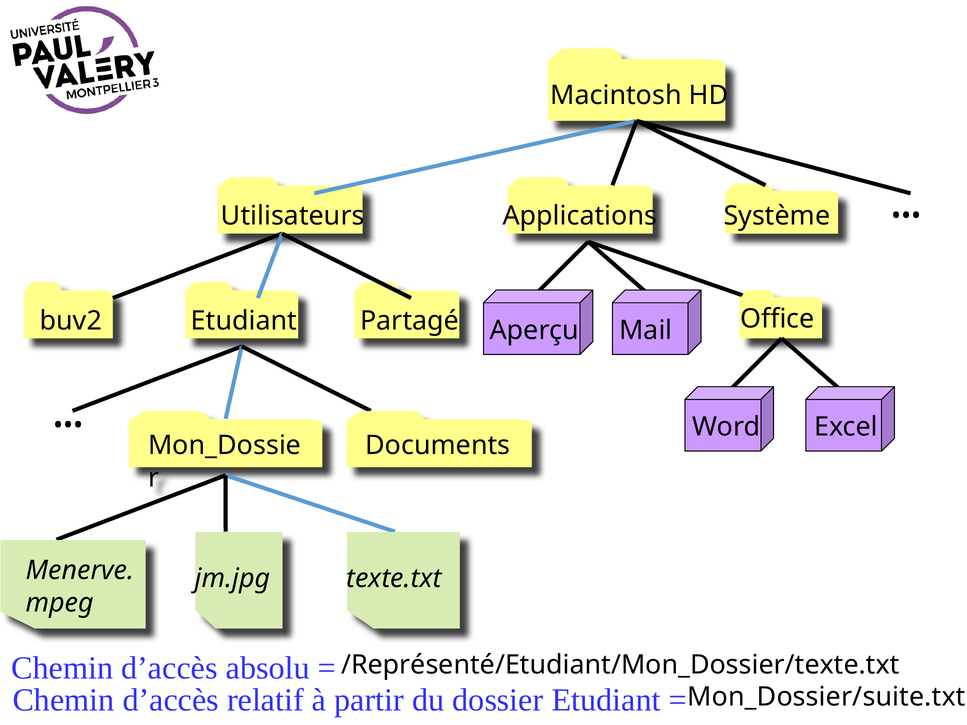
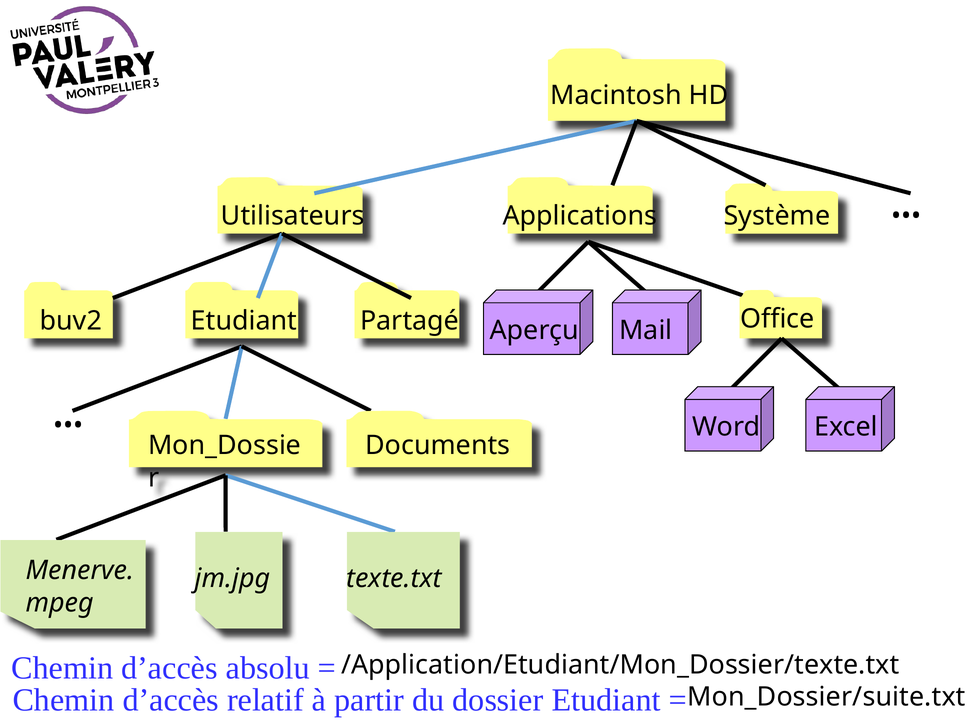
/Représenté/Etudiant/Mon_Dossier/texte.txt: /Représenté/Etudiant/Mon_Dossier/texte.txt -> /Application/Etudiant/Mon_Dossier/texte.txt (620, 665)
